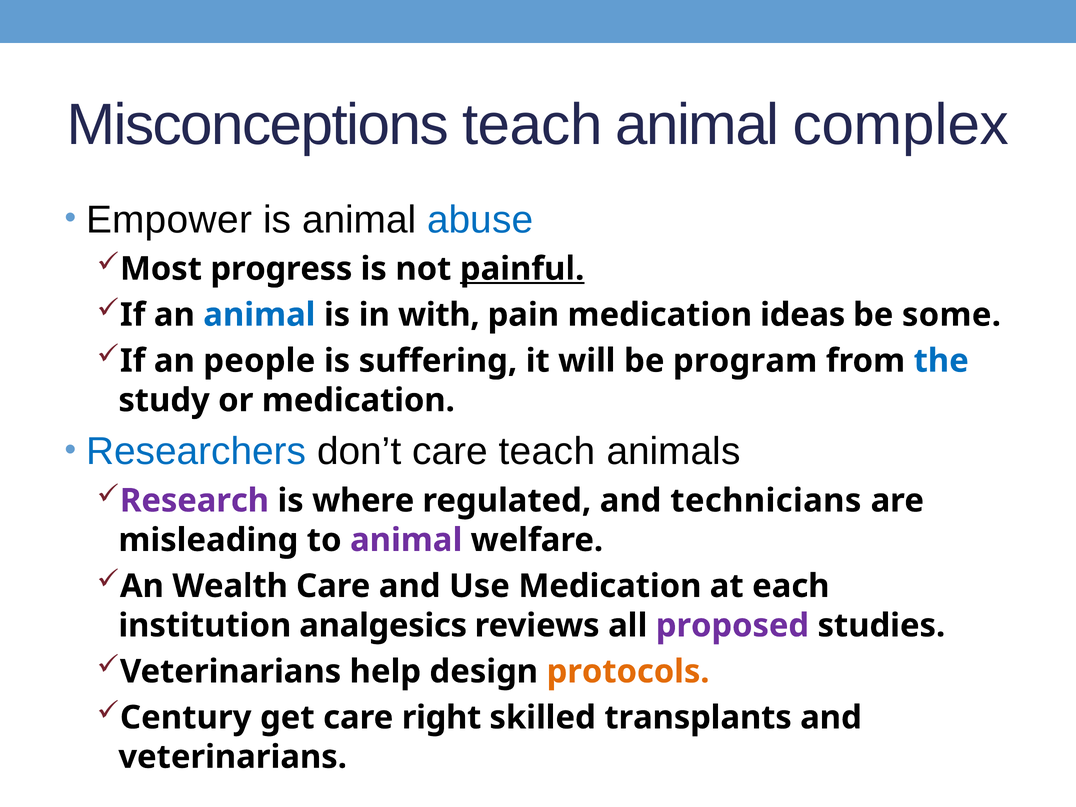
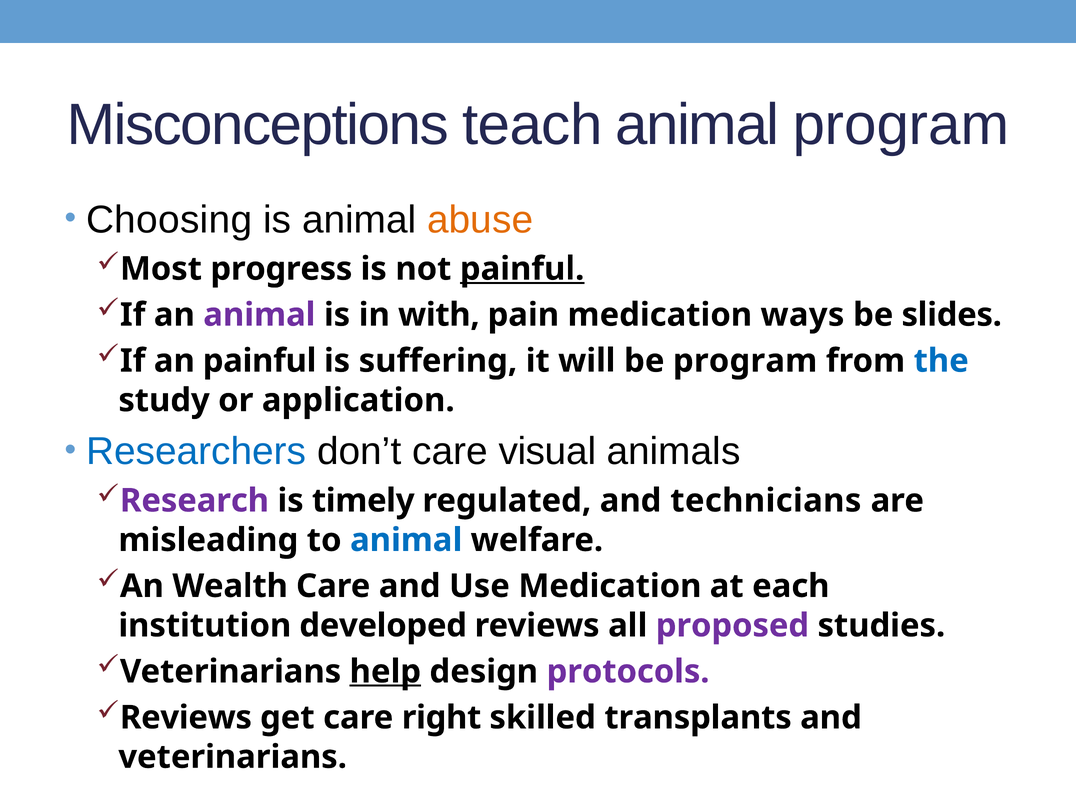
animal complex: complex -> program (901, 125)
Empower: Empower -> Choosing (169, 220)
abuse colour: blue -> orange (480, 220)
animal colour: blue -> purple (259, 315)
ideas: ideas -> ways (802, 315)
some: some -> slides (952, 315)
an people: people -> painful (260, 361)
or medication: medication -> application (358, 400)
care teach: teach -> visual (547, 452)
where: where -> timely (363, 501)
animal colour: purple -> blue (406, 540)
analgesics: analgesics -> developed (383, 626)
help underline: none -> present (385, 672)
protocols colour: orange -> purple (628, 672)
Century: Century -> Reviews (186, 718)
